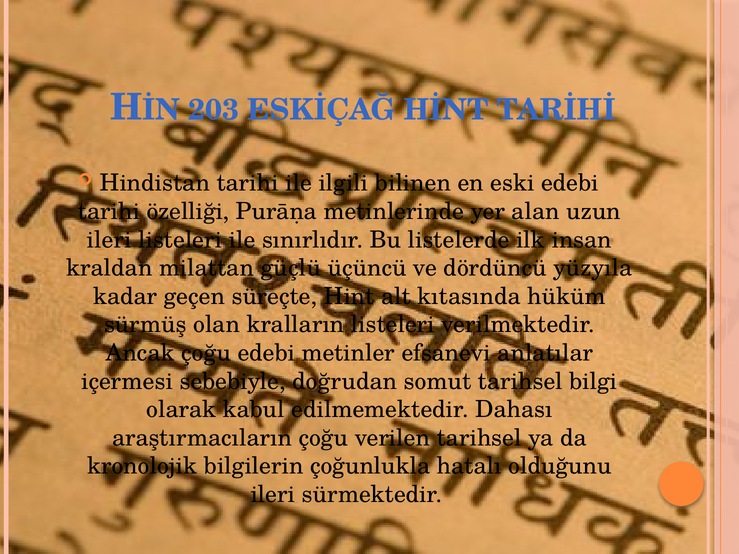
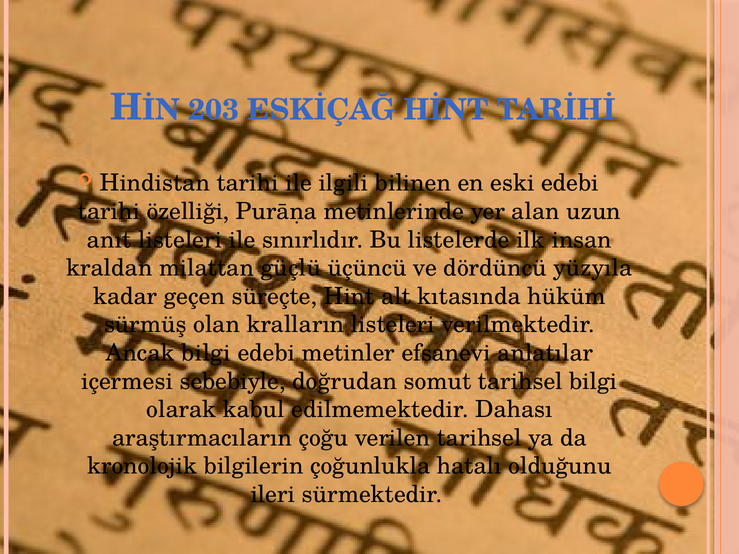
ileri: ileri -> anıt (109, 240)
Ancak çoğu: çoğu -> bilgi (206, 353)
